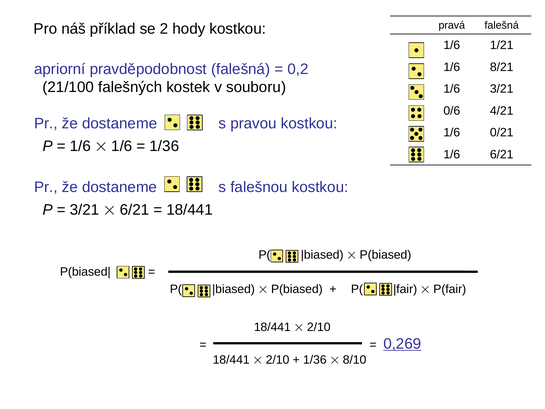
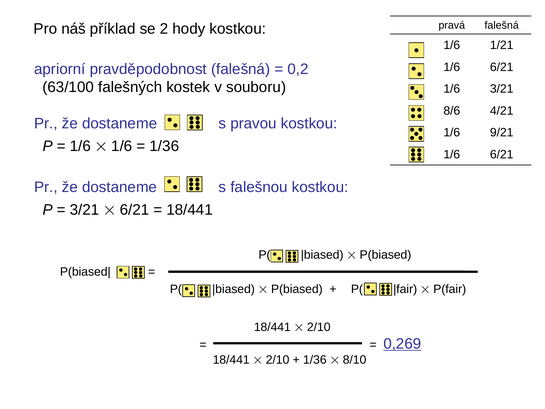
8/21: 8/21 -> 6/21 (502, 67)
21/100: 21/100 -> 63/100 (68, 87)
0/6: 0/6 -> 8/6 (452, 111)
0/21: 0/21 -> 9/21 (502, 132)
